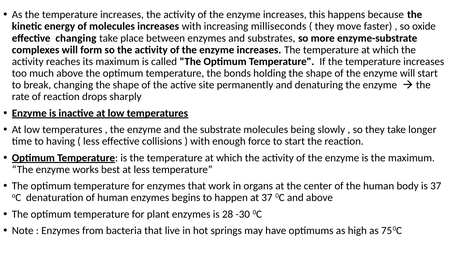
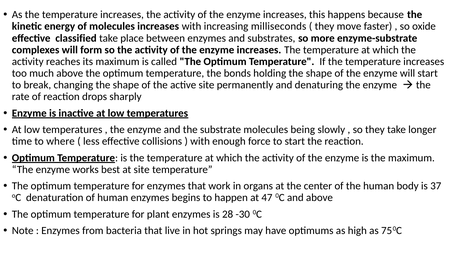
effective changing: changing -> classified (76, 38)
having: having -> where (60, 141)
at less: less -> site (142, 169)
at 37: 37 -> 47 (267, 198)
